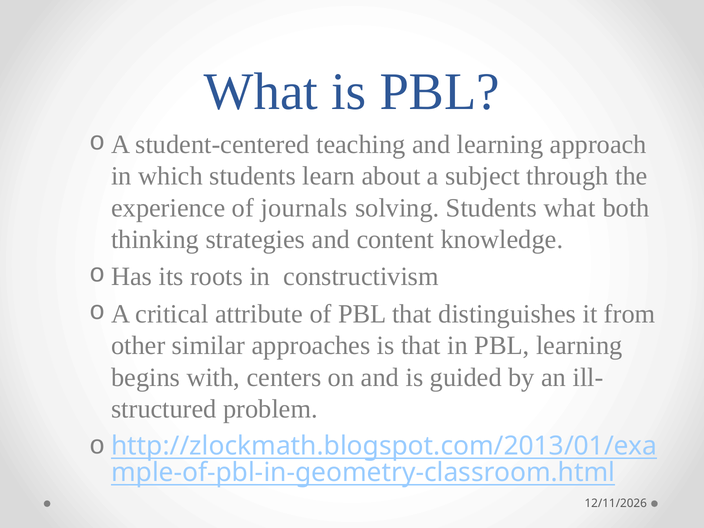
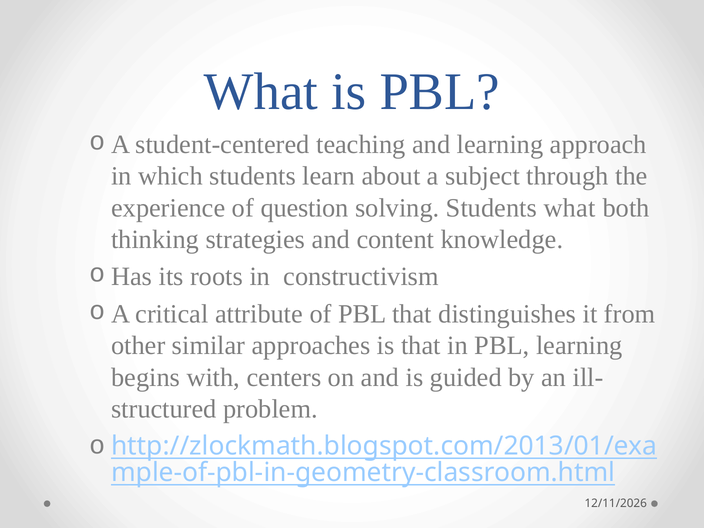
journals: journals -> question (305, 208)
